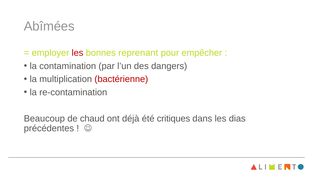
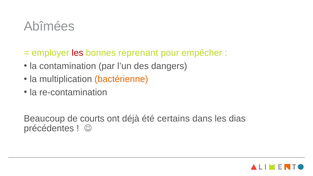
bactérienne colour: red -> orange (121, 79)
chaud: chaud -> courts (92, 119)
critiques: critiques -> certains (173, 119)
